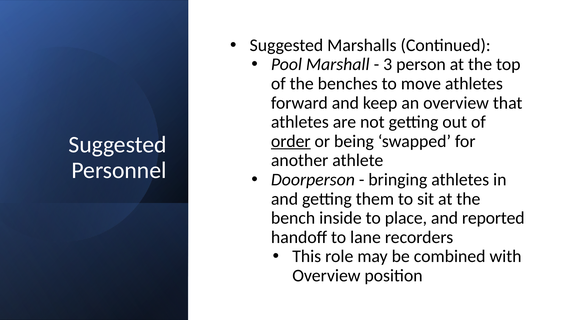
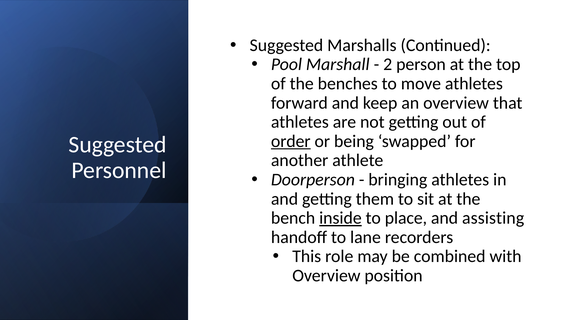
3: 3 -> 2 (388, 64)
inside underline: none -> present (340, 218)
reported: reported -> assisting (493, 218)
